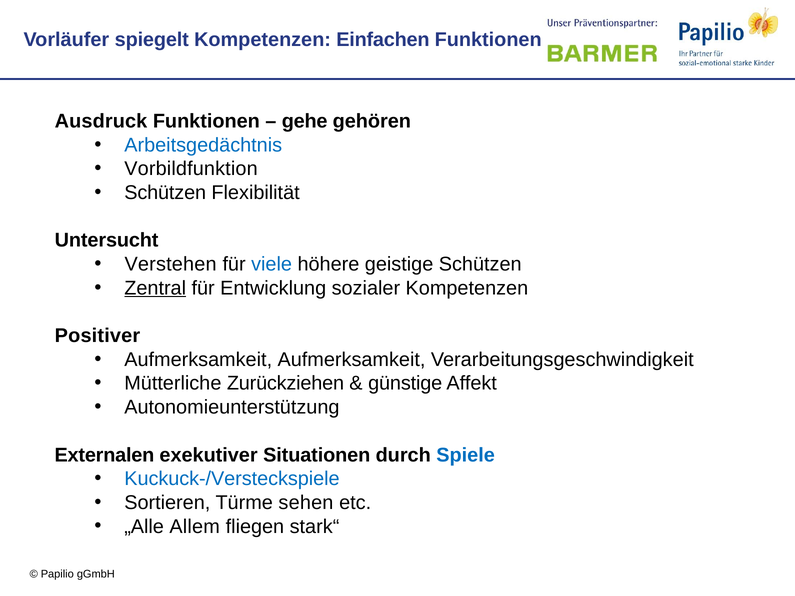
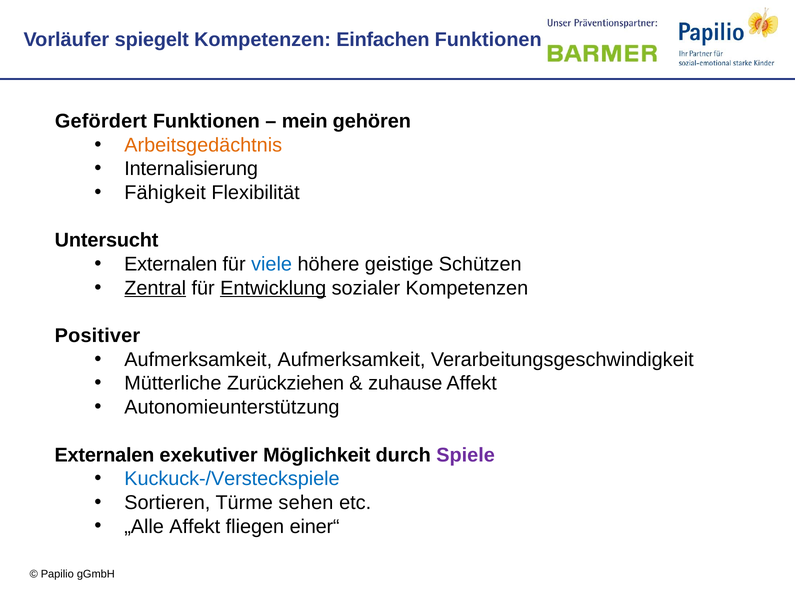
Ausdruck: Ausdruck -> Gefördert (101, 121)
gehe: gehe -> mein (305, 121)
Arbeitsgedächtnis colour: blue -> orange (203, 145)
Vorbildfunktion: Vorbildfunktion -> Internalisierung (191, 169)
Schützen: Schützen -> Fähigkeit (165, 193)
Verstehen: Verstehen -> Externalen (171, 264)
Entwicklung underline: none -> present (273, 288)
günstige: günstige -> zuhause (405, 384)
Situationen: Situationen -> Möglichkeit (317, 455)
Spiele colour: blue -> purple (466, 455)
„Alle Allem: Allem -> Affekt (195, 527)
stark“: stark“ -> einer“ (315, 527)
